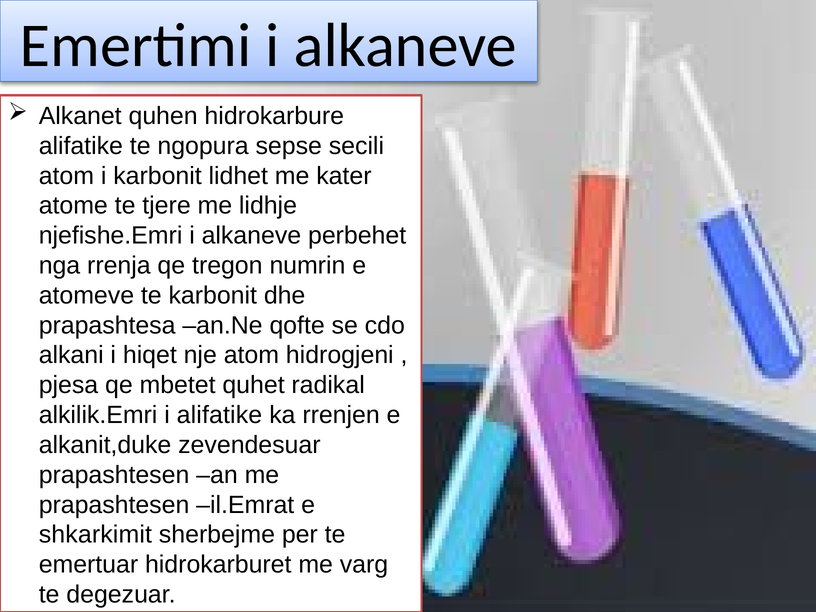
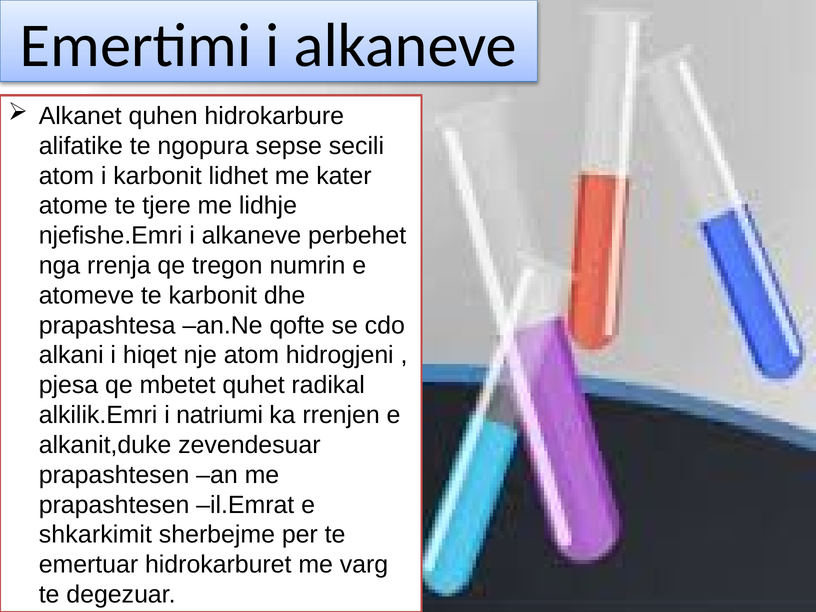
i alifatike: alifatike -> natriumi (220, 415)
